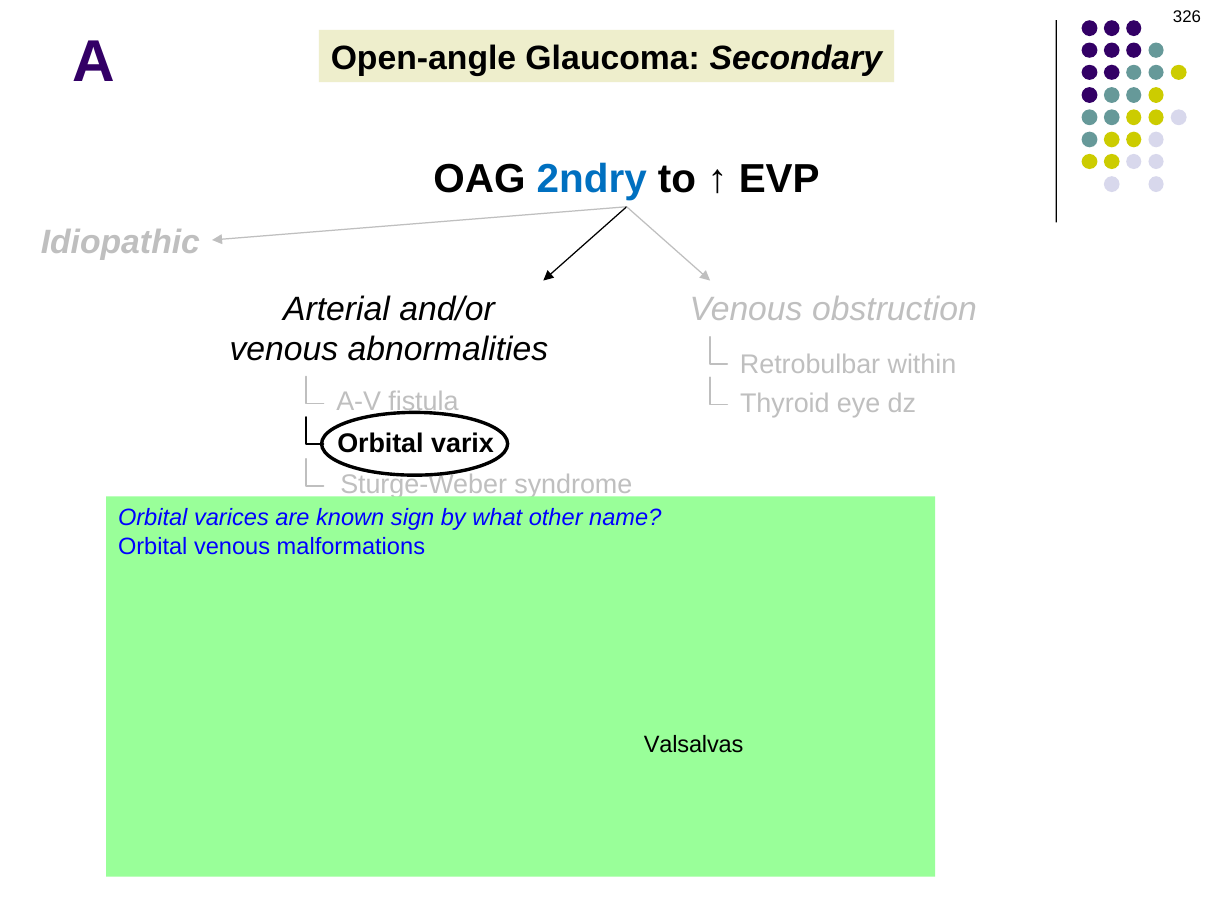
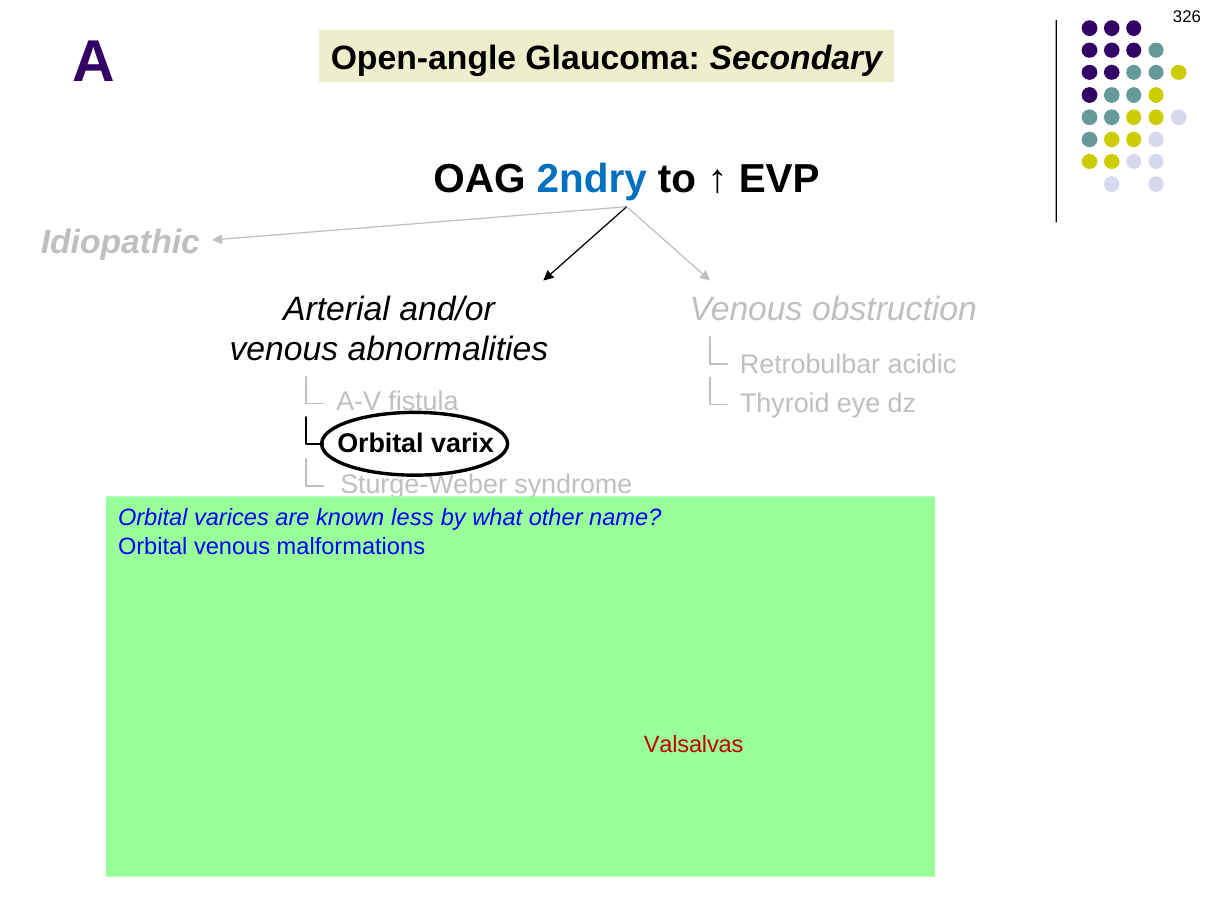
within: within -> acidic (922, 364)
known sign: sign -> less (413, 518)
Valsalvas colour: black -> red (694, 745)
